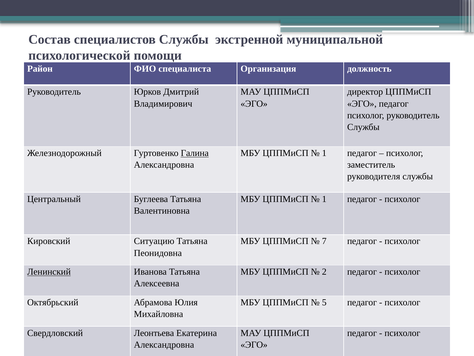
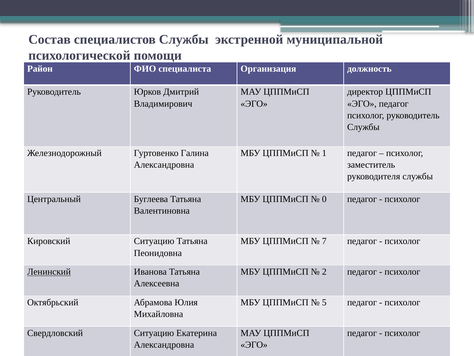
Галина underline: present -> none (195, 153)
1: 1 -> 0 (324, 199)
Свердловский Леонтьева: Леонтьева -> Ситуацию (154, 333)
